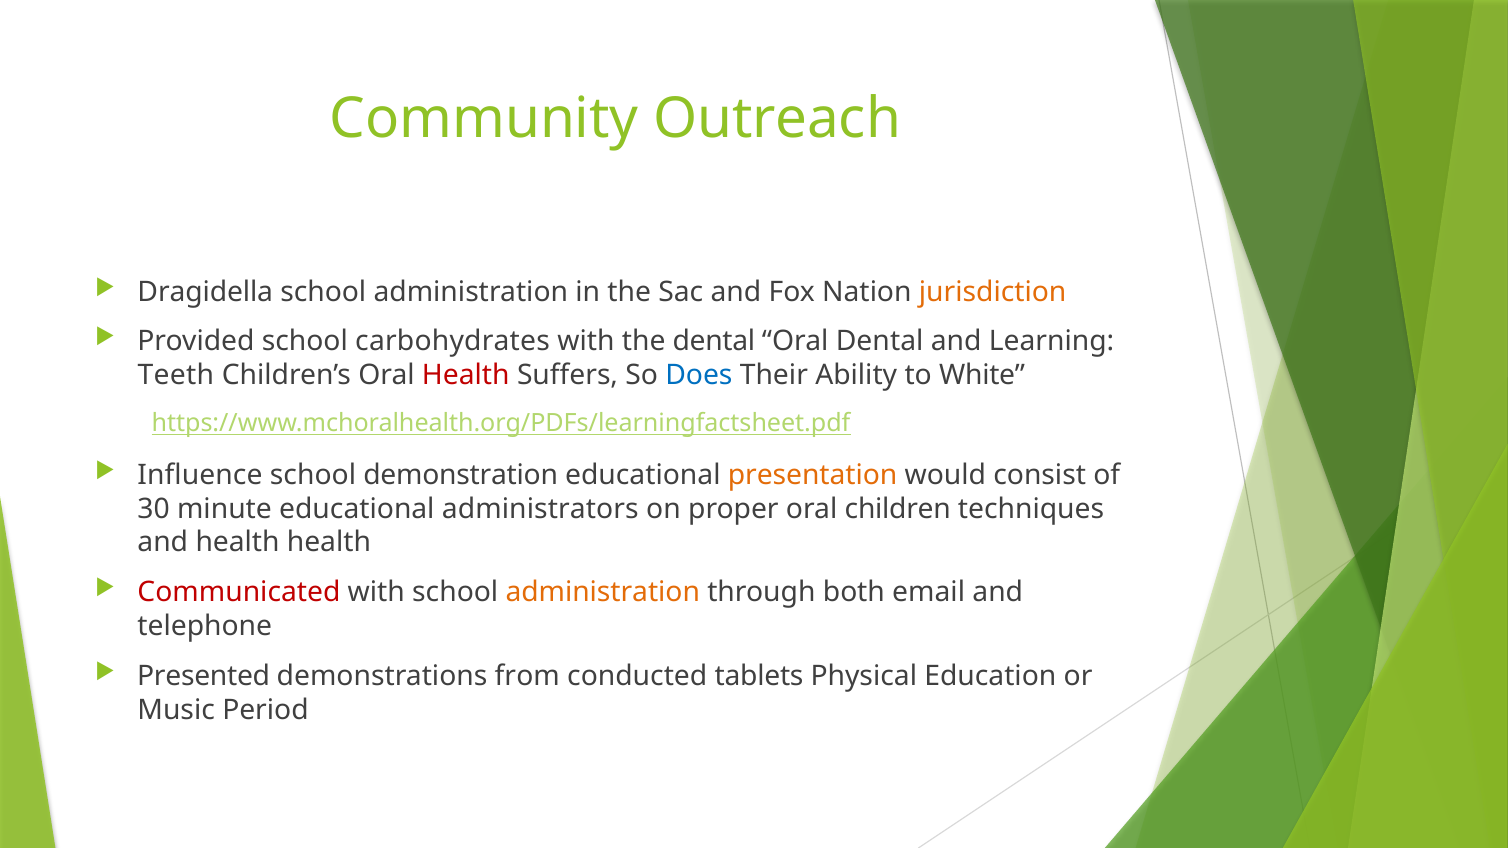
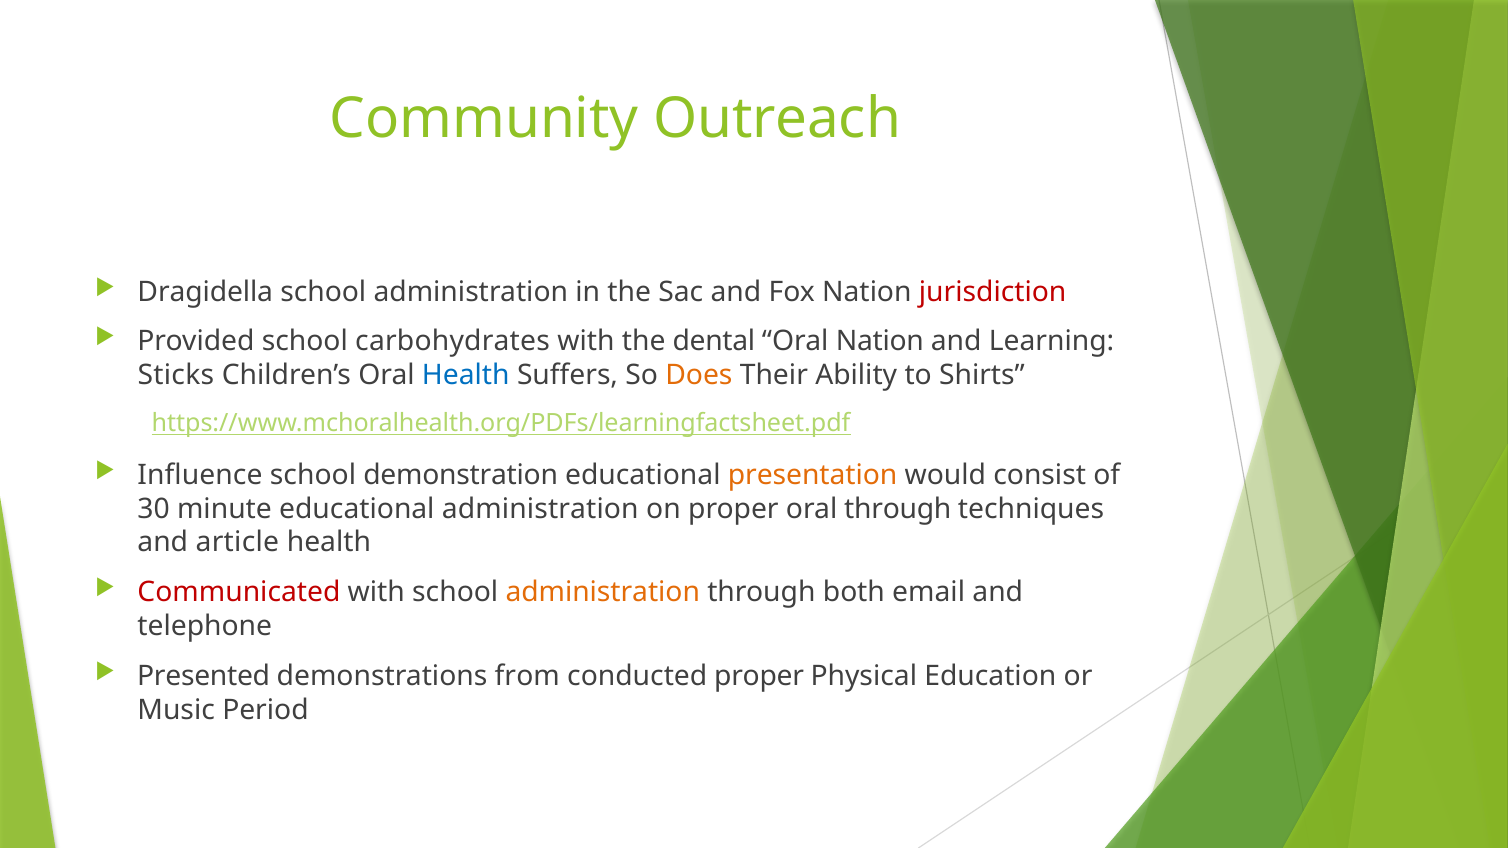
jurisdiction colour: orange -> red (993, 292)
Oral Dental: Dental -> Nation (880, 341)
Teeth: Teeth -> Sticks (176, 375)
Health colour: red -> blue (466, 375)
Does colour: blue -> orange (699, 375)
White: White -> Shirts (982, 375)
educational administrators: administrators -> administration (540, 509)
oral children: children -> through (898, 509)
and health: health -> article (237, 543)
conducted tablets: tablets -> proper (759, 676)
